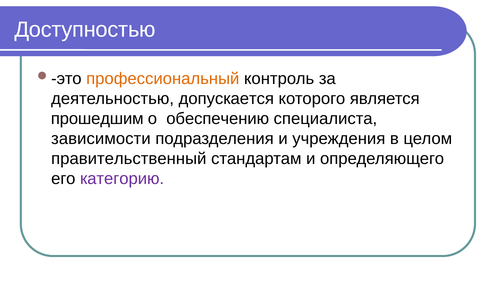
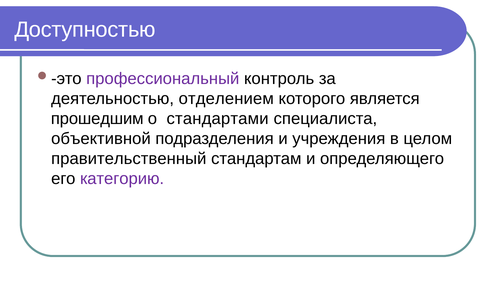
профессиональный colour: orange -> purple (163, 79)
допускается: допускается -> отделением (226, 99)
обеспечению: обеспечению -> стандартами (218, 119)
зависимости: зависимости -> объективной (101, 139)
